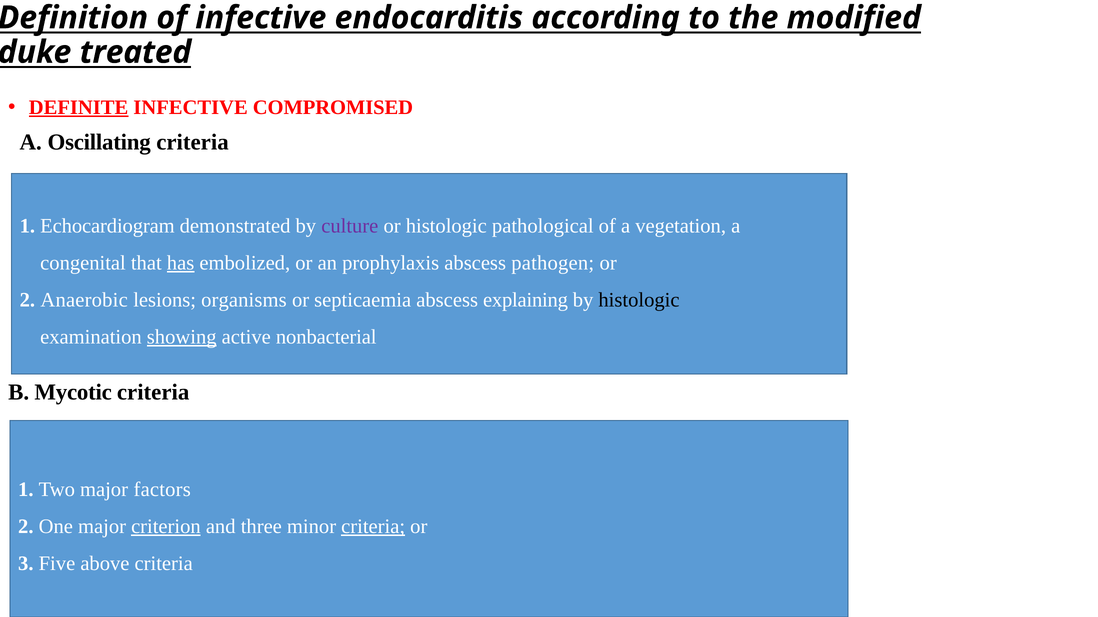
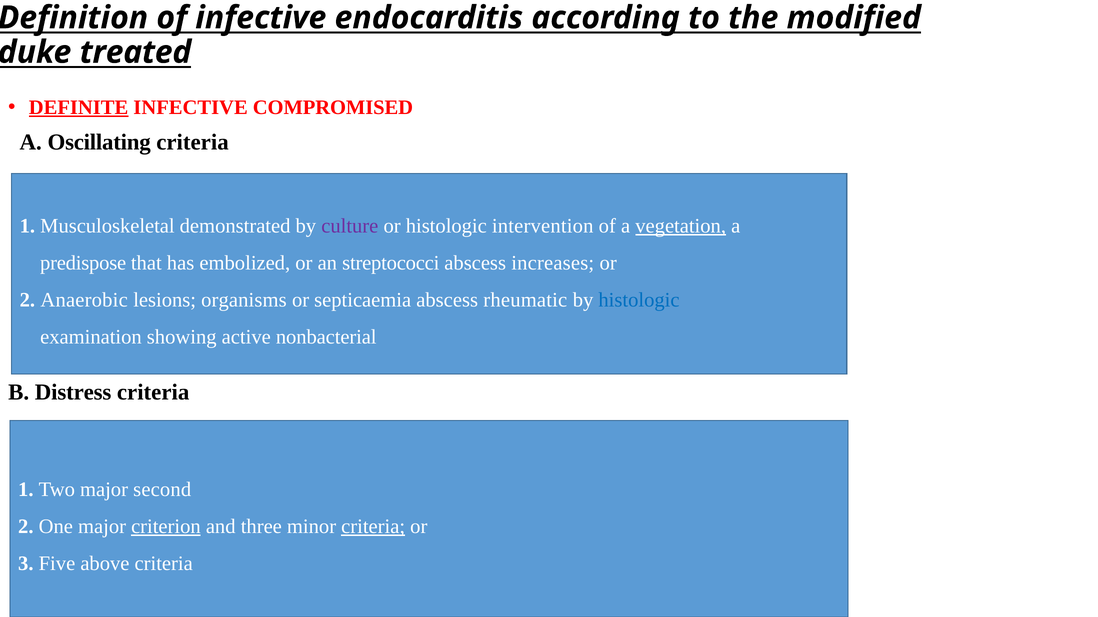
Echocardiogram: Echocardiogram -> Musculoskeletal (107, 226)
pathological: pathological -> intervention (543, 226)
vegetation underline: none -> present (681, 226)
congenital: congenital -> predispose (83, 263)
has underline: present -> none (181, 263)
prophylaxis: prophylaxis -> streptococci (391, 263)
pathogen: pathogen -> increases (553, 263)
explaining: explaining -> rheumatic (525, 300)
histologic colour: black -> blue (639, 300)
showing underline: present -> none (182, 337)
Mycotic: Mycotic -> Distress (73, 393)
factors: factors -> second (162, 490)
